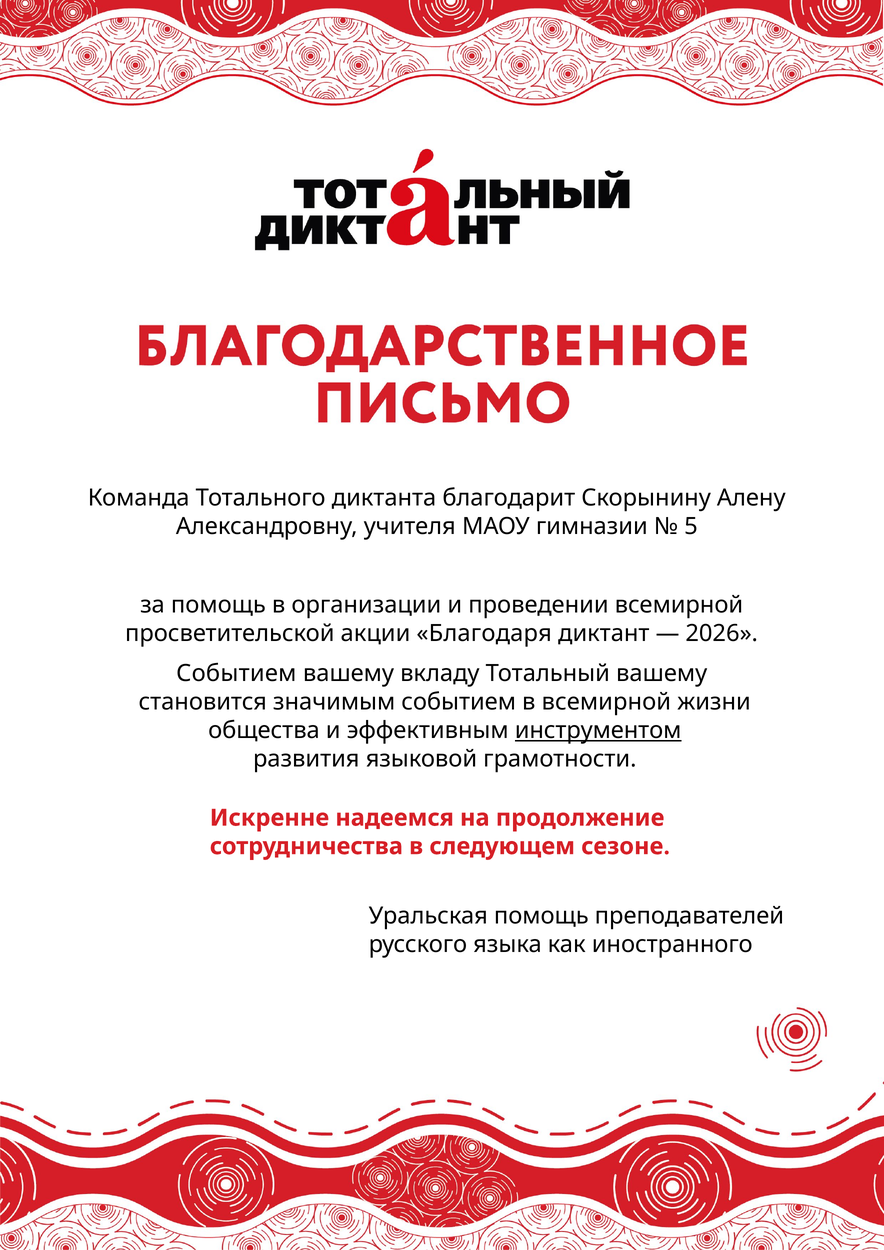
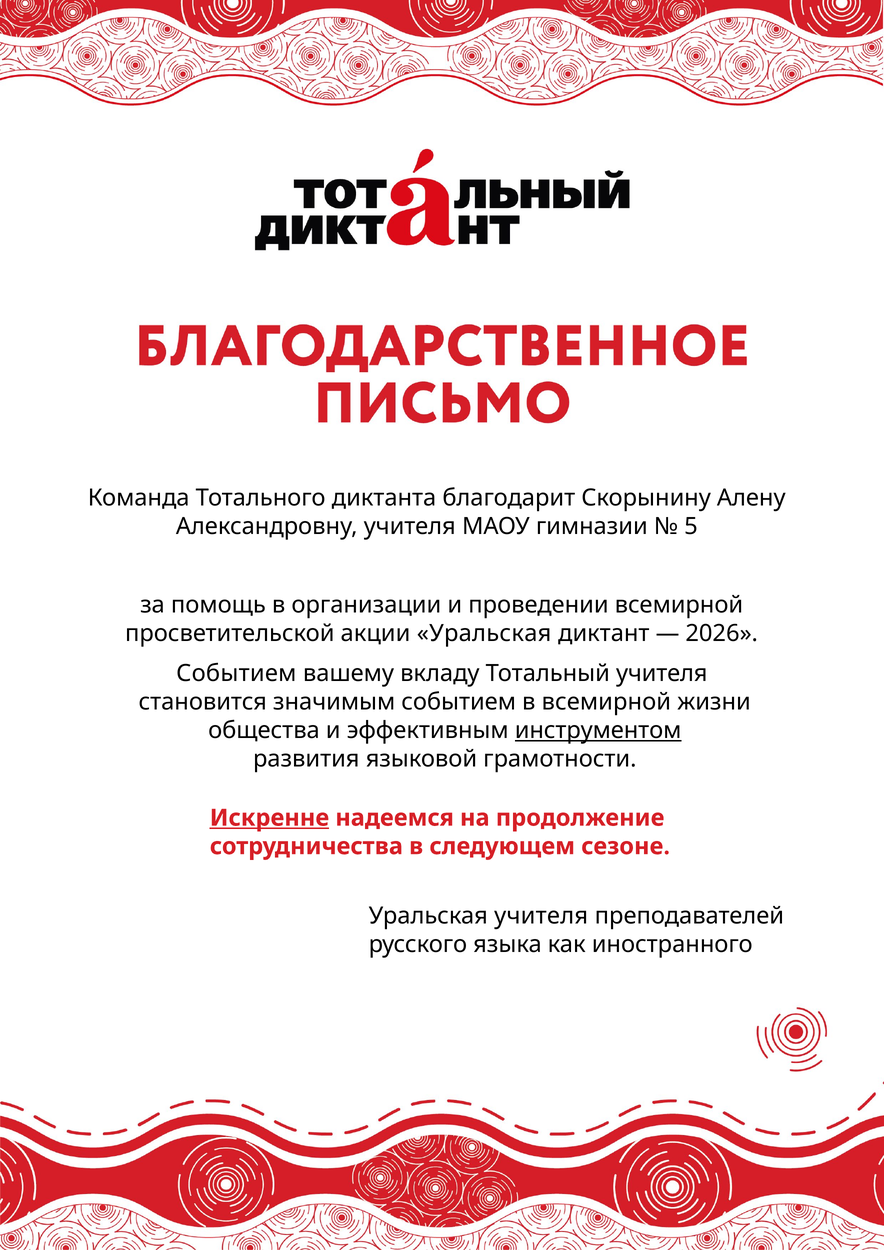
акции Благодаря: Благодаря -> Уральская (484, 634)
Тотальный вашему: вашему -> учителя (662, 674)
Искренне underline: none -> present (269, 818)
Уральская помощь: помощь -> учителя (541, 916)
